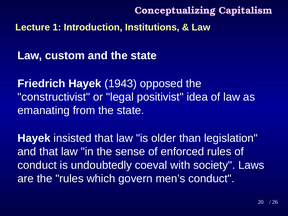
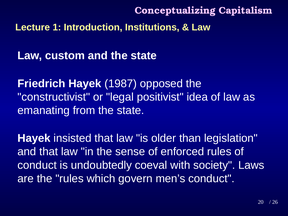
1943: 1943 -> 1987 (121, 84)
